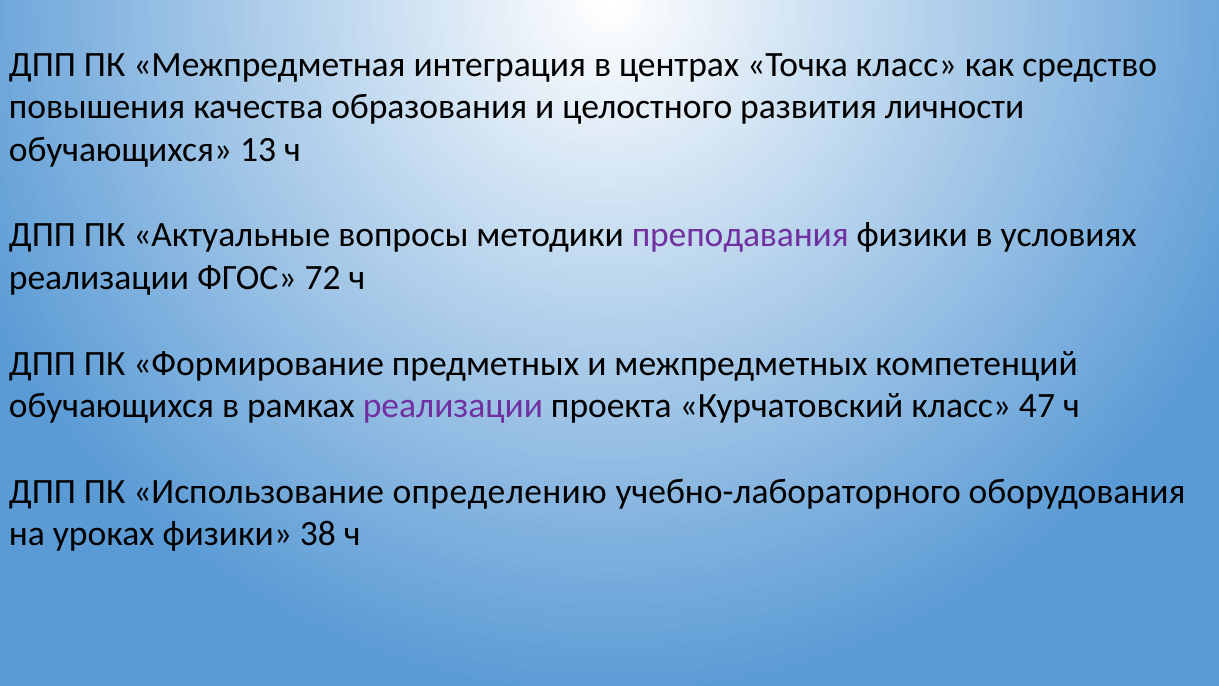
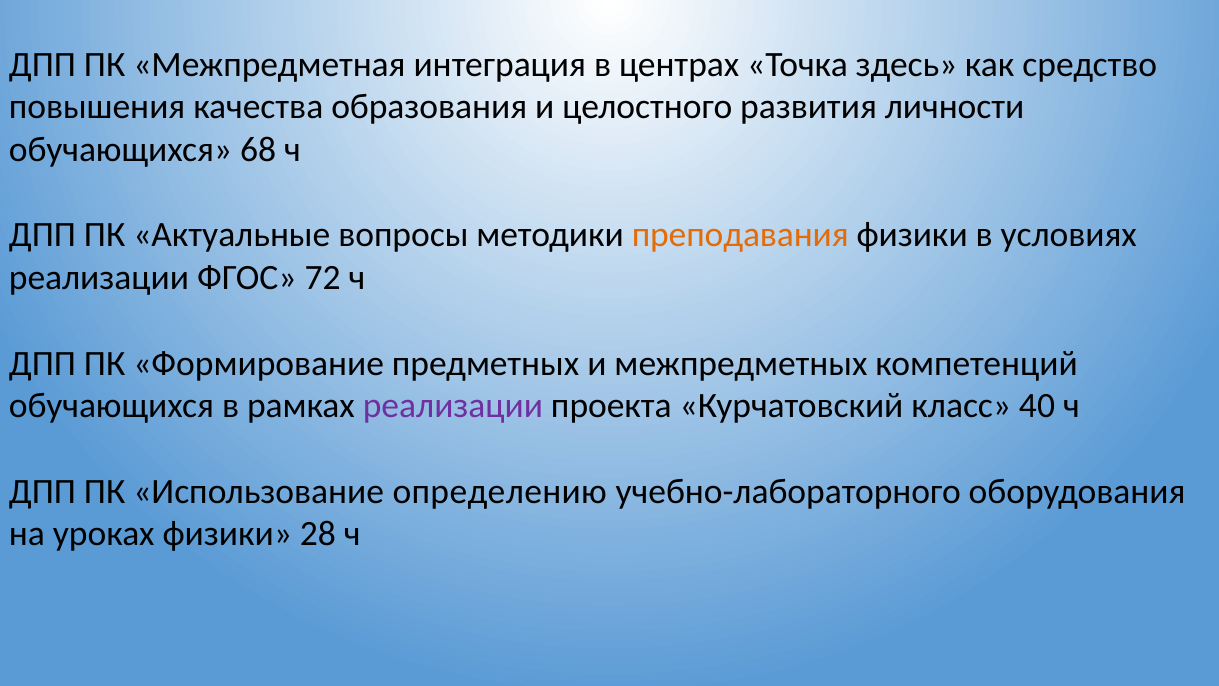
Точка класс: класс -> здесь (906, 64)
13: 13 -> 68 (258, 150)
преподавания colour: purple -> orange (740, 235)
47: 47 -> 40 (1037, 406)
38: 38 -> 28 (318, 534)
